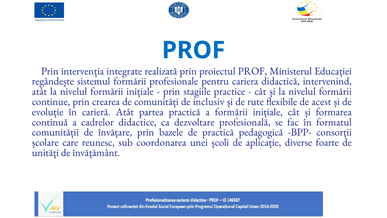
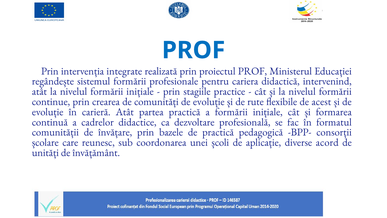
comunități de inclusiv: inclusiv -> evoluție (209, 102)
foarte: foarte -> acord (327, 142)
